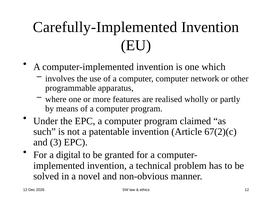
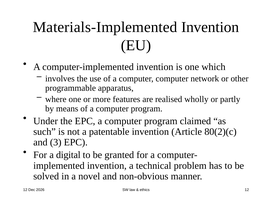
Carefully-Implemented: Carefully-Implemented -> Materials-Implemented (105, 27)
67(2)(c: 67(2)(c -> 80(2)(c (221, 132)
